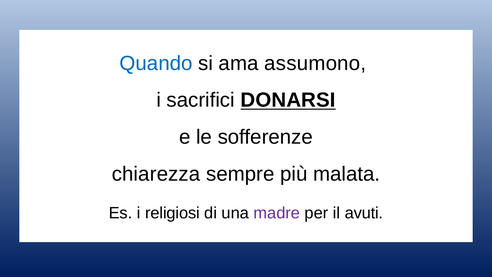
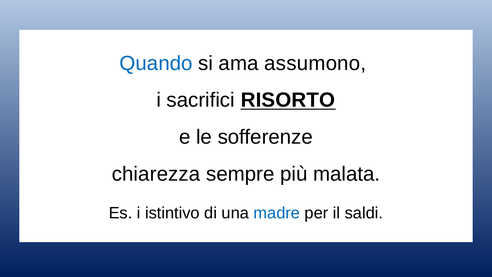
DONARSI: DONARSI -> RISORTO (288, 100)
religiosi: religiosi -> istintivo (172, 213)
madre colour: purple -> blue (277, 213)
avuti: avuti -> saldi (364, 213)
